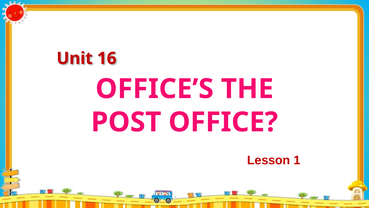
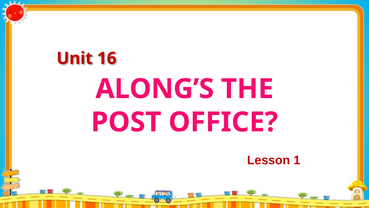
OFFICE’S: OFFICE’S -> ALONG’S (155, 89)
